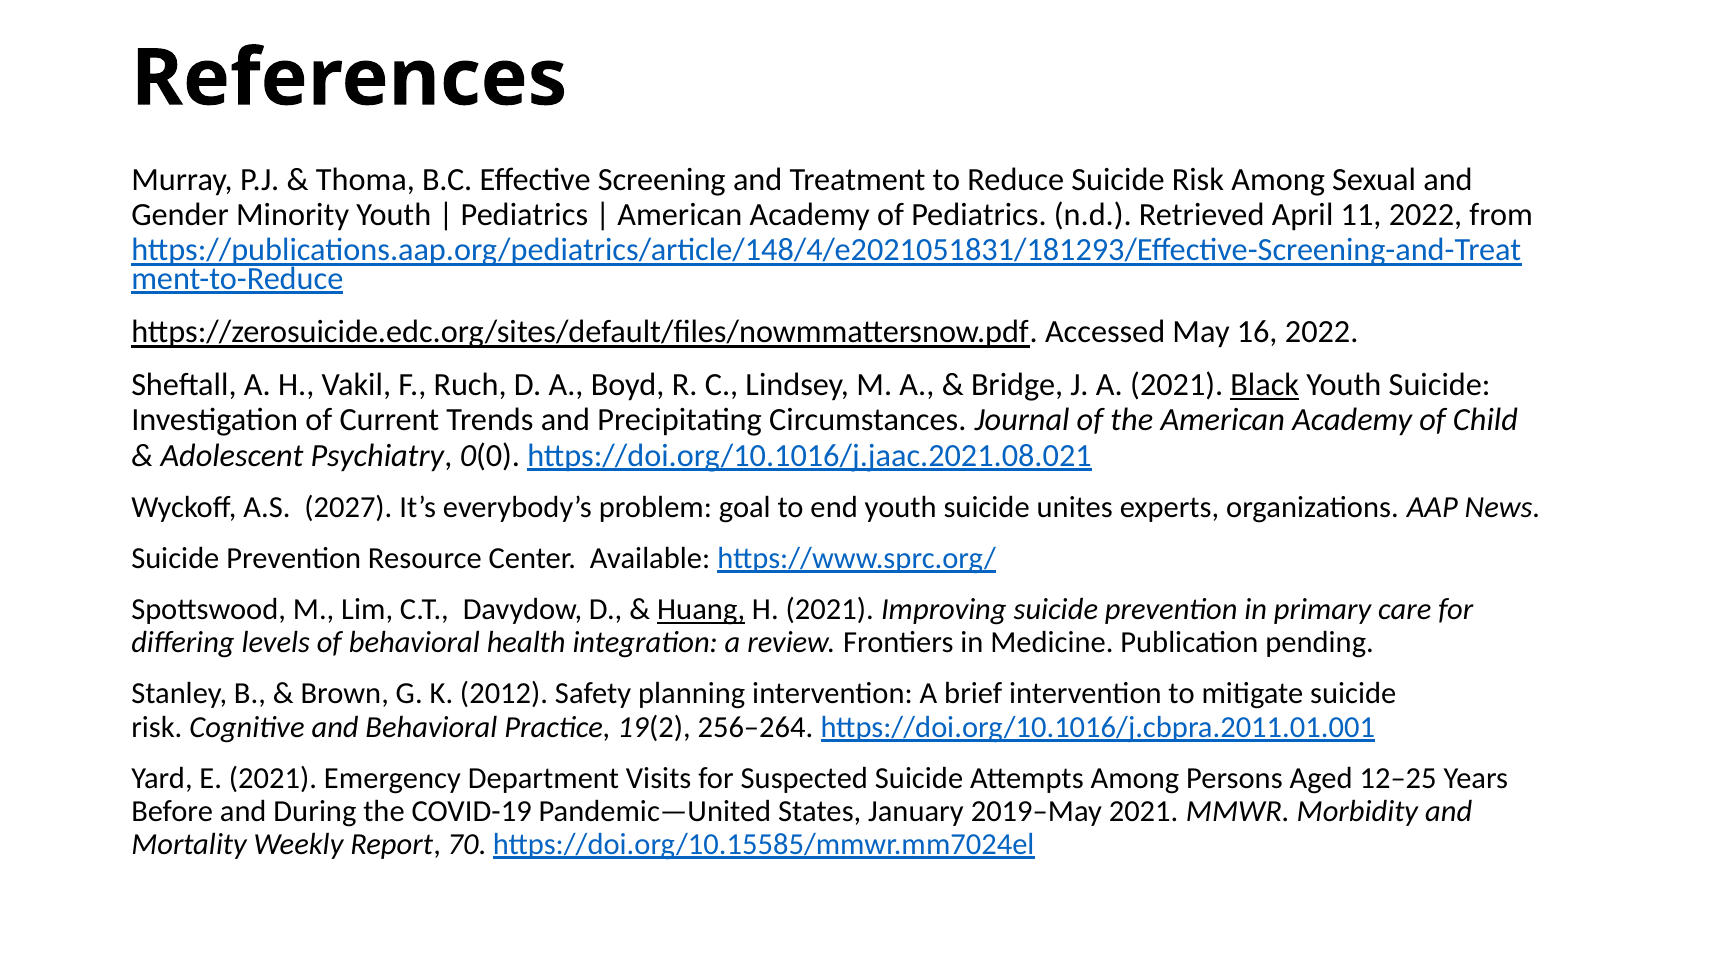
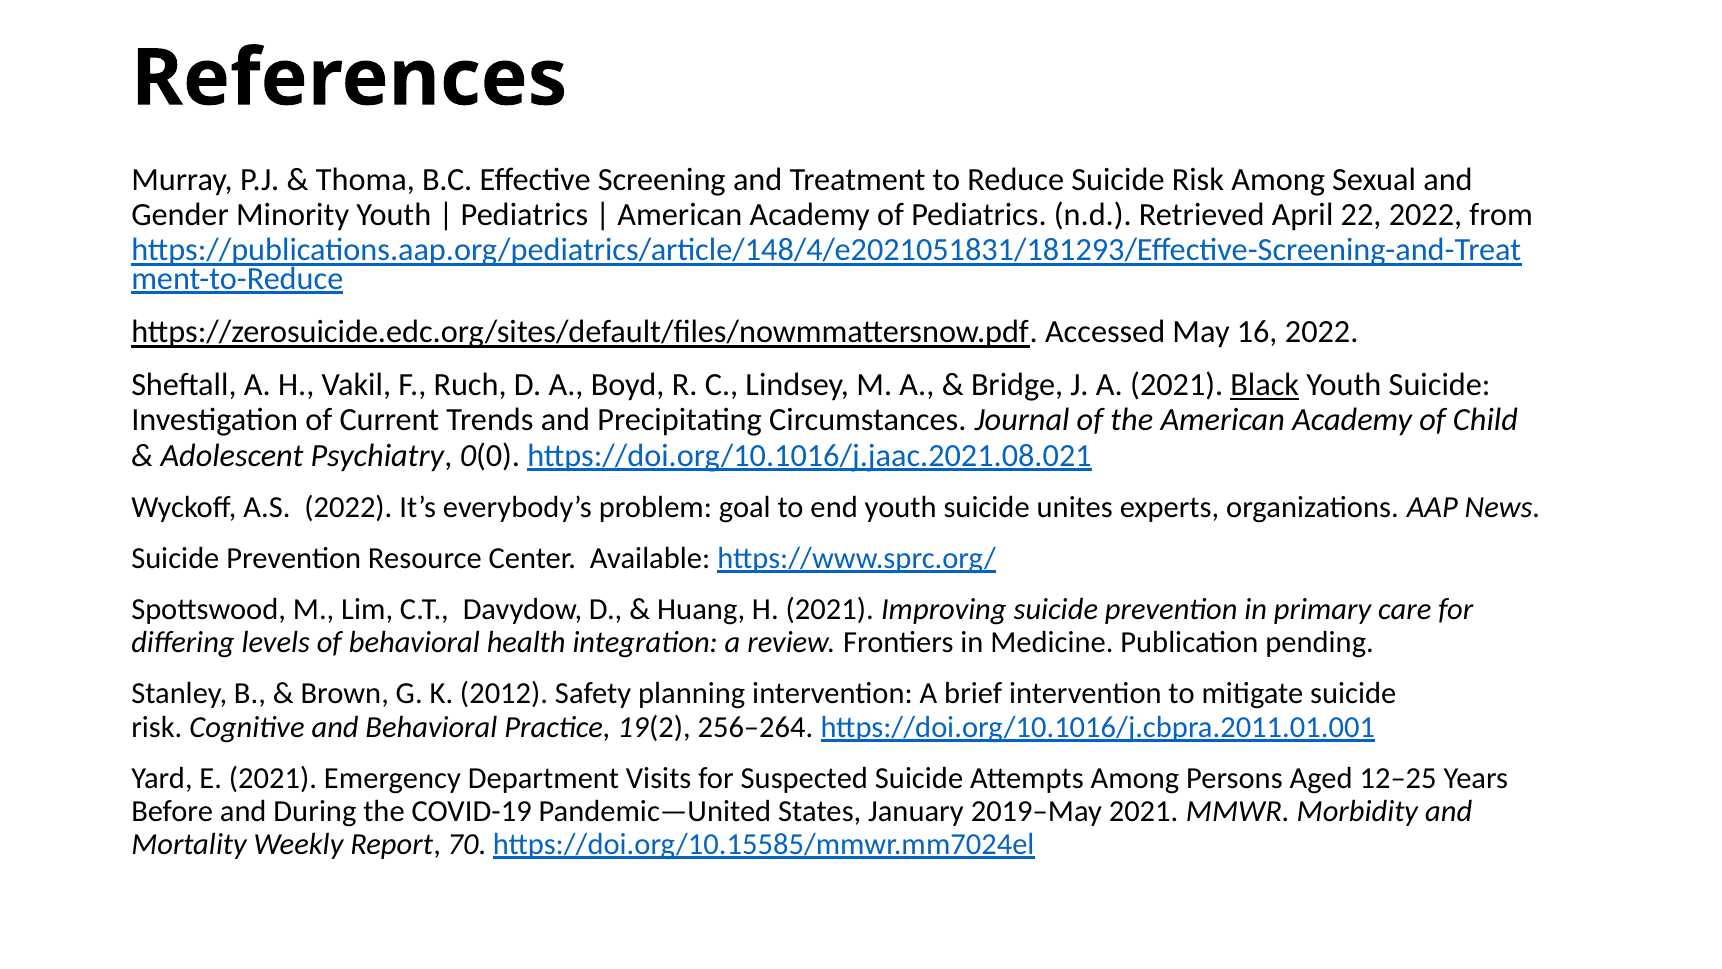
11: 11 -> 22 (1361, 215)
A.S 2027: 2027 -> 2022 (348, 507)
Huang underline: present -> none (701, 610)
